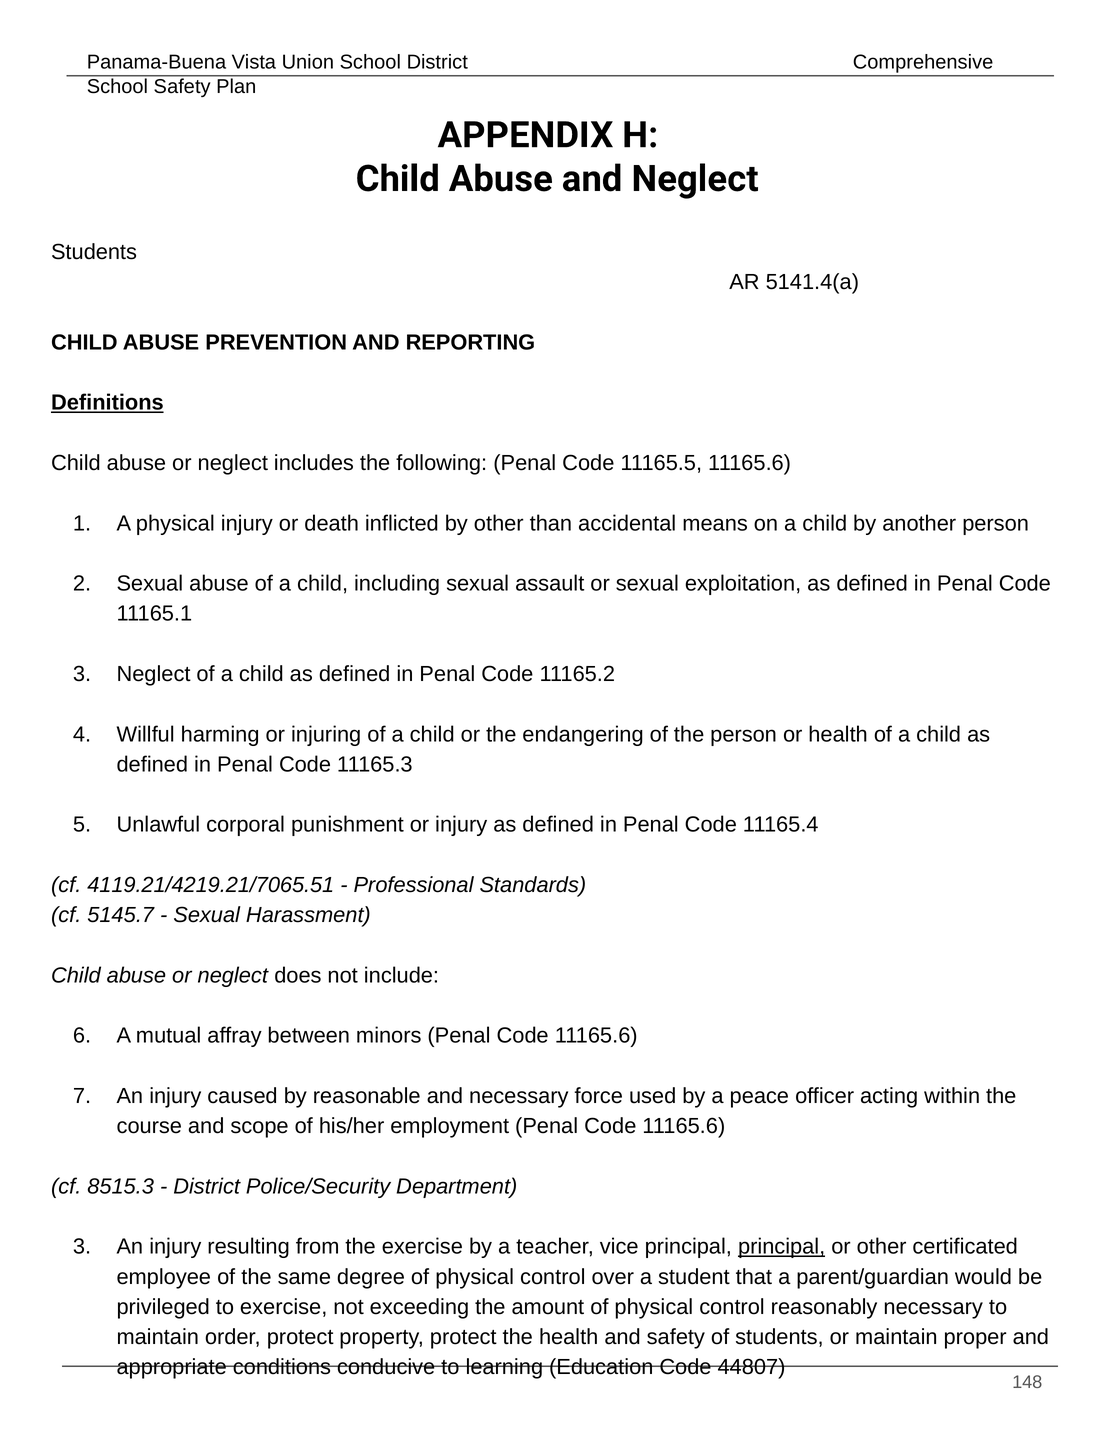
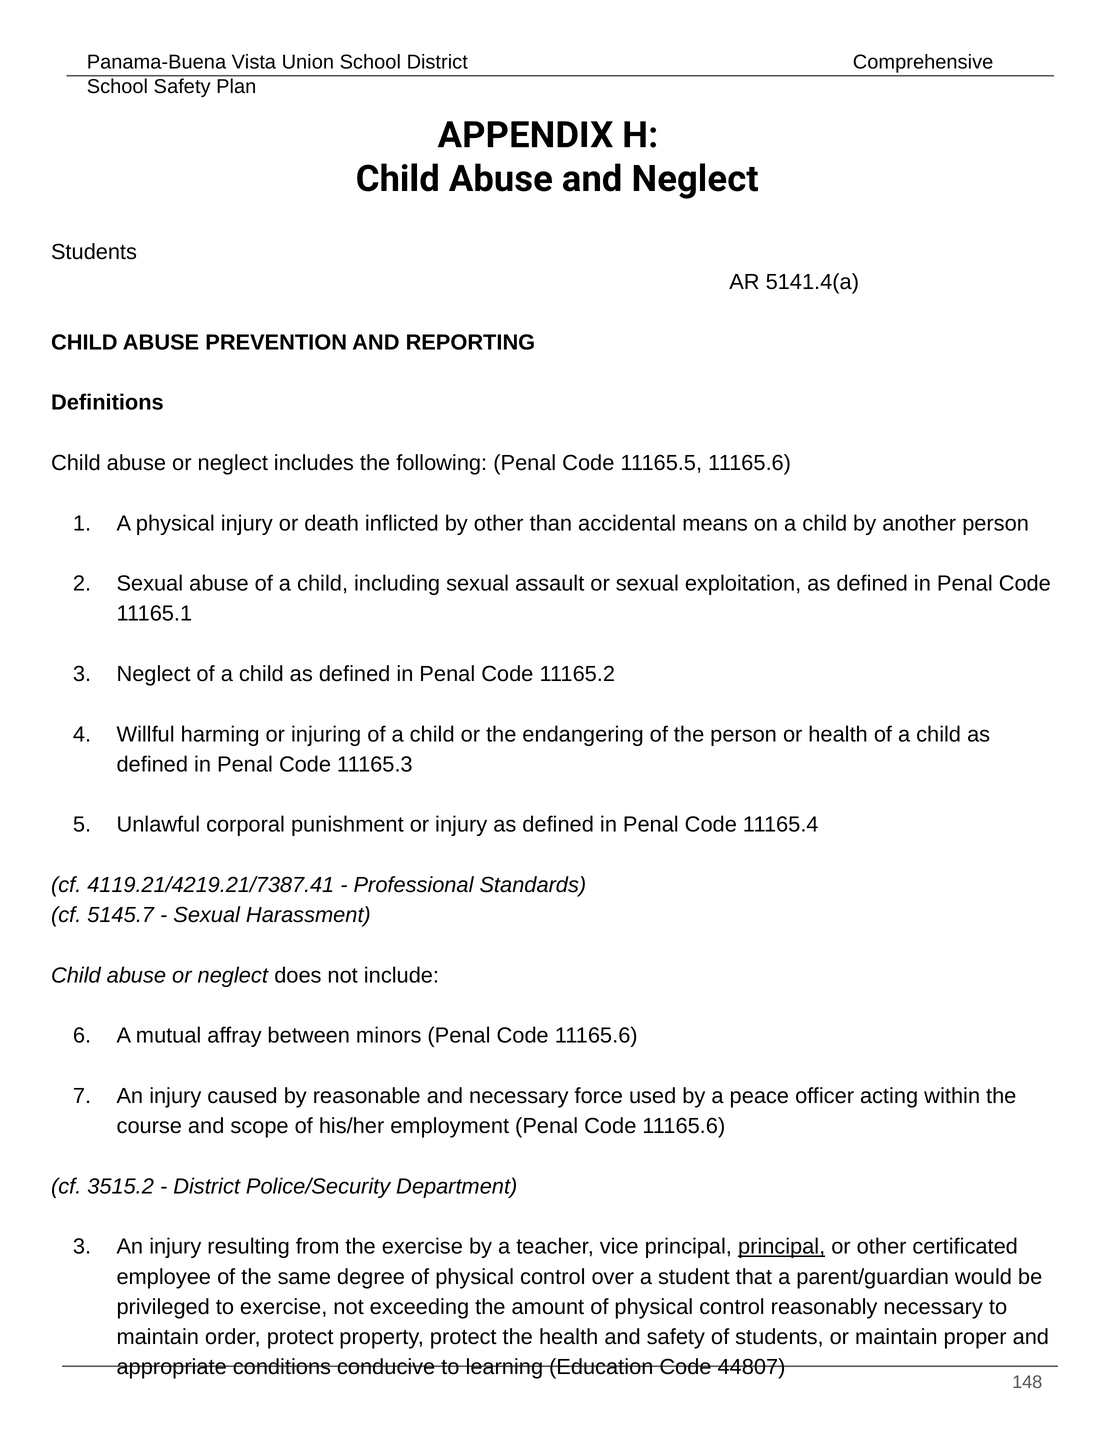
Definitions underline: present -> none (107, 403)
4119.21/4219.21/7065.51: 4119.21/4219.21/7065.51 -> 4119.21/4219.21/7387.41 (211, 885)
8515.3: 8515.3 -> 3515.2 (121, 1186)
